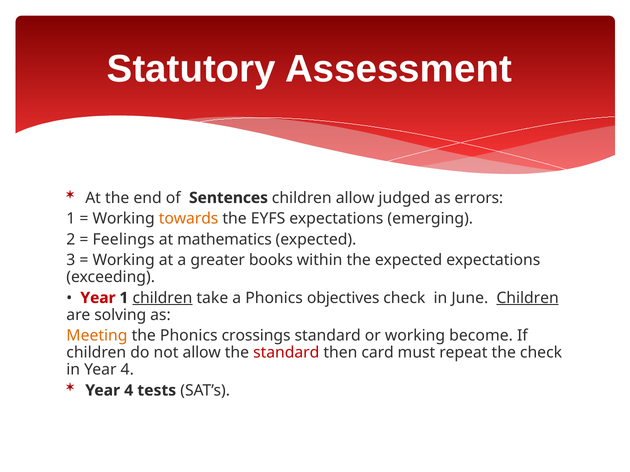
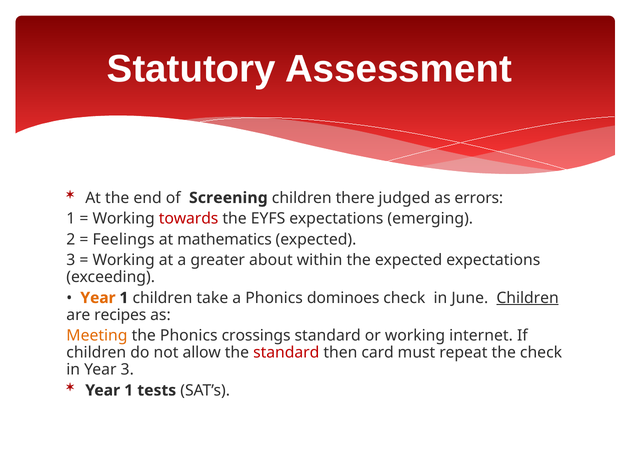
Sentences: Sentences -> Screening (228, 198)
children allow: allow -> there (355, 198)
towards colour: orange -> red (189, 219)
books: books -> about (271, 260)
Year colour: red -> orange (98, 298)
children underline: present -> none (162, 298)
objectives: objectives -> dominoes (343, 298)
solving: solving -> recipes (120, 315)
become: become -> internet (481, 336)
in Year 4: 4 -> 3 (127, 370)
4: 4 -> 1 (129, 391)
